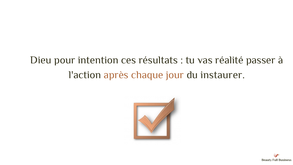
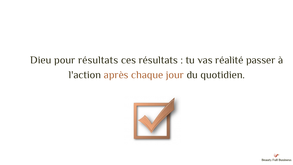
pour intention: intention -> résultats (98, 60)
instaurer: instaurer -> quotidien (223, 75)
